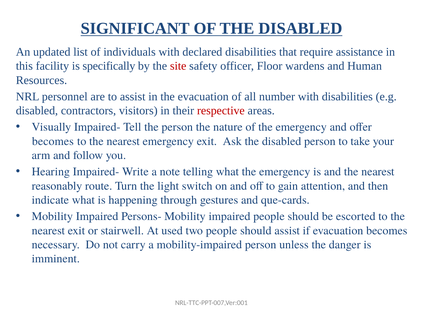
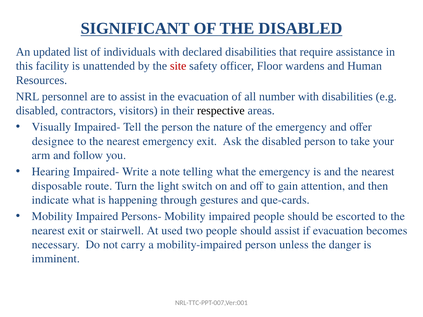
specifically: specifically -> unattended (109, 66)
respective colour: red -> black (221, 111)
becomes: becomes -> designee (53, 141)
reasonably: reasonably -> disposable (57, 186)
